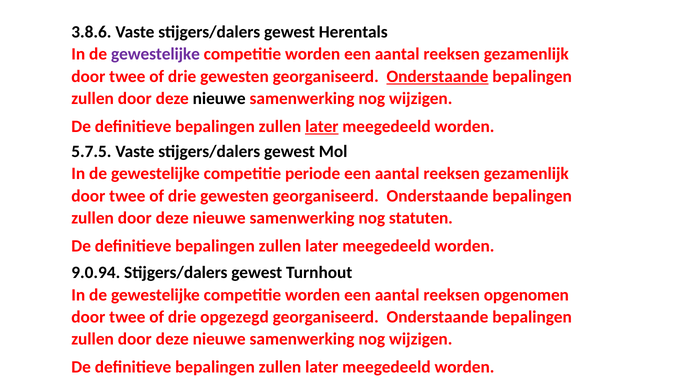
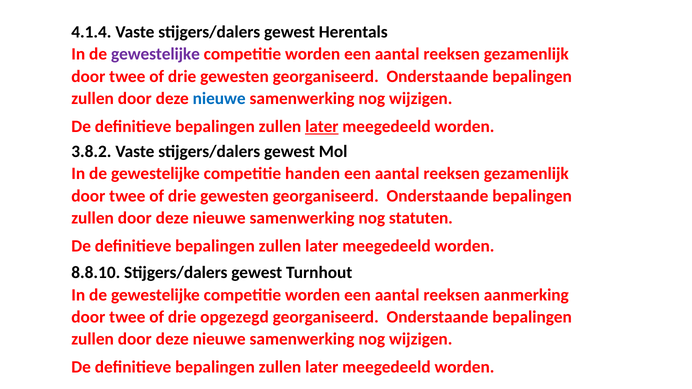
3.8.6: 3.8.6 -> 4.1.4 (91, 32)
Onderstaande underline: present -> none (438, 76)
nieuwe colour: black -> blue (219, 99)
5.7.5: 5.7.5 -> 3.8.2 (91, 152)
periode: periode -> handen (313, 174)
9.0.94: 9.0.94 -> 8.8.10 (96, 273)
opgenomen: opgenomen -> aanmerking (526, 295)
